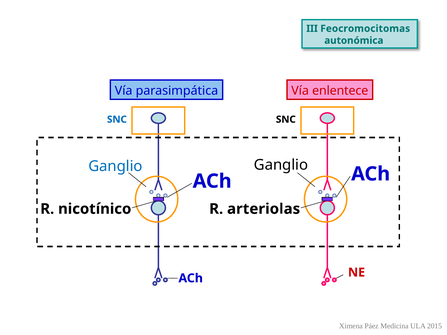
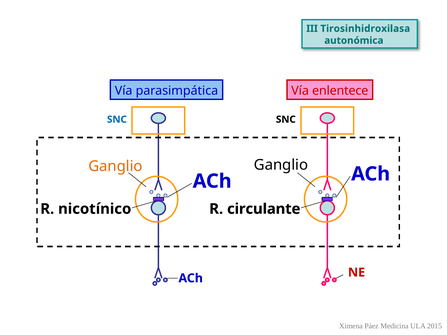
Feocromocitomas: Feocromocitomas -> Tirosinhidroxilasa (365, 29)
Ganglio colour: blue -> orange (116, 166)
arteriolas: arteriolas -> circulante (264, 209)
